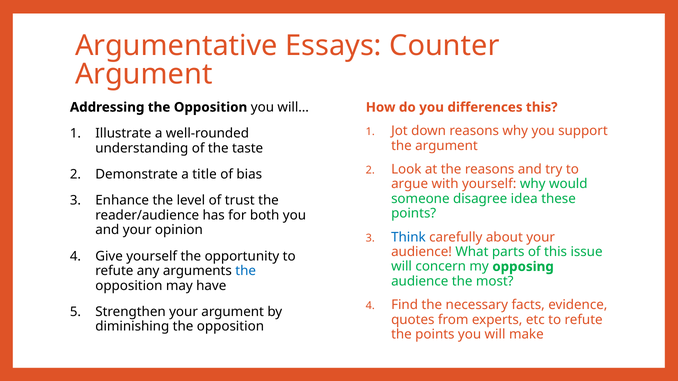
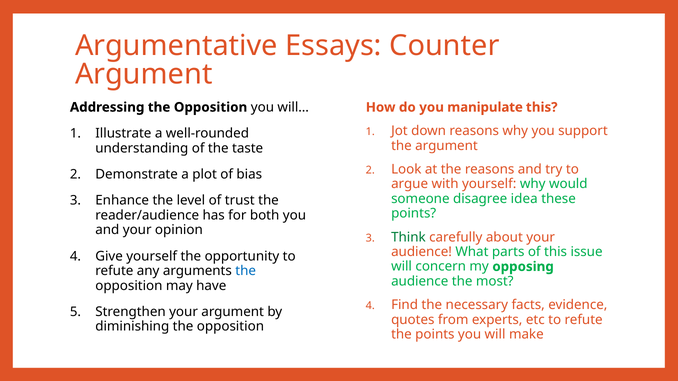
differences: differences -> manipulate (485, 107)
title: title -> plot (205, 174)
Think colour: blue -> green (408, 237)
